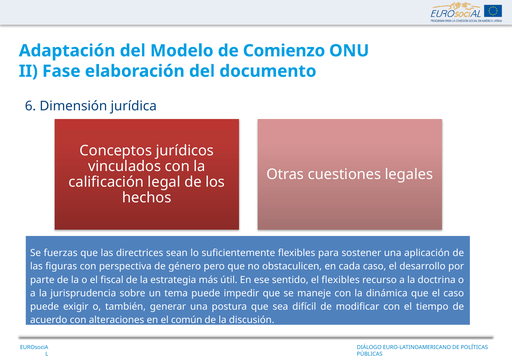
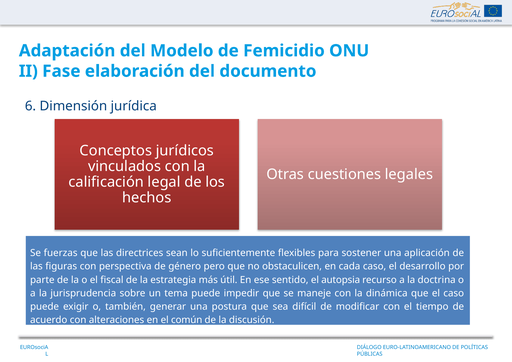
Comienzo: Comienzo -> Femicidio (284, 51)
el flexibles: flexibles -> autopsia (341, 280)
